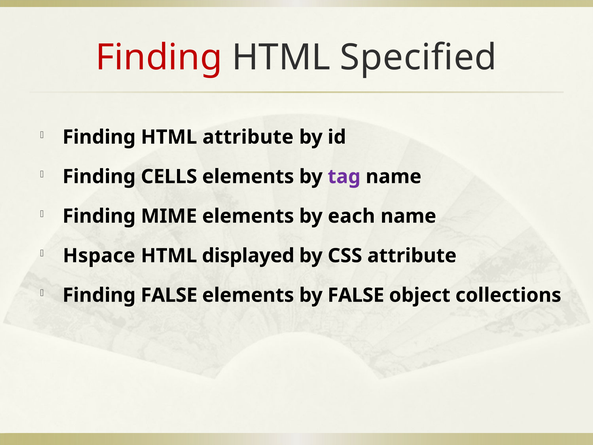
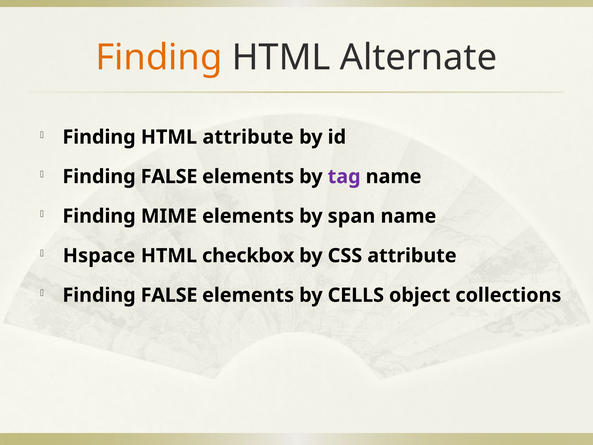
Finding colour: red -> orange (159, 57)
Specified: Specified -> Alternate (419, 57)
CELLS: CELLS -> FALSE (169, 177)
each: each -> span (351, 216)
displayed: displayed -> checkbox (248, 256)
by FALSE: FALSE -> CELLS (356, 295)
